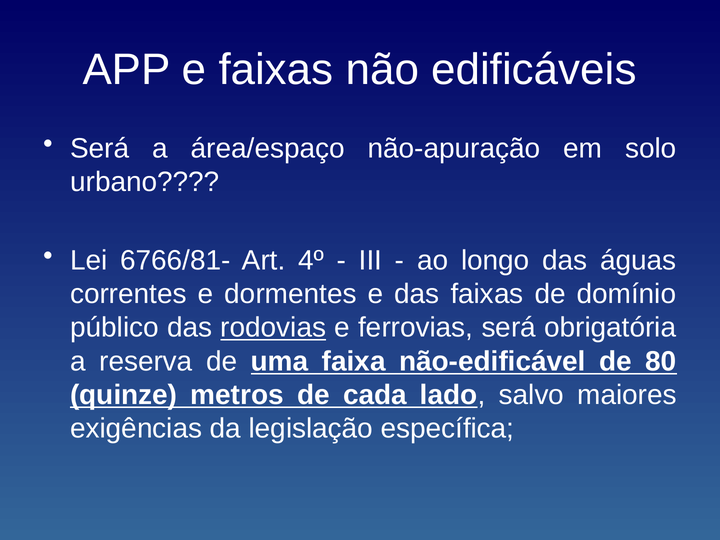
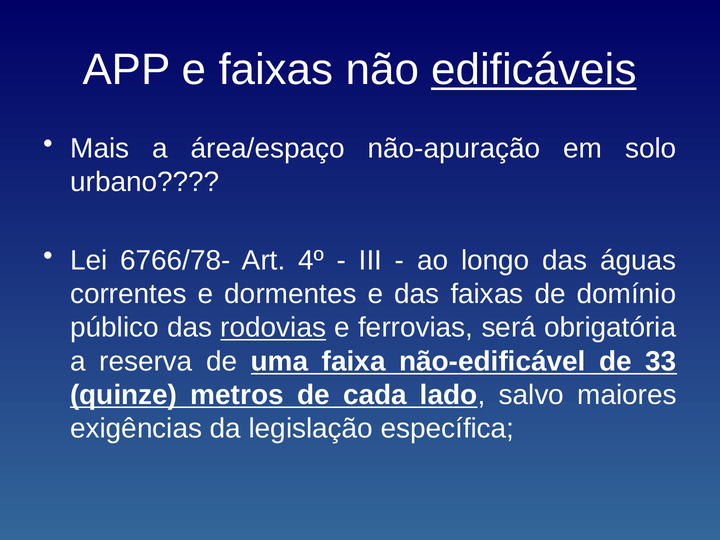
edificáveis underline: none -> present (534, 70)
Será: Será -> Mais (100, 148)
6766/81-: 6766/81- -> 6766/78- (175, 260)
80: 80 -> 33 (661, 361)
